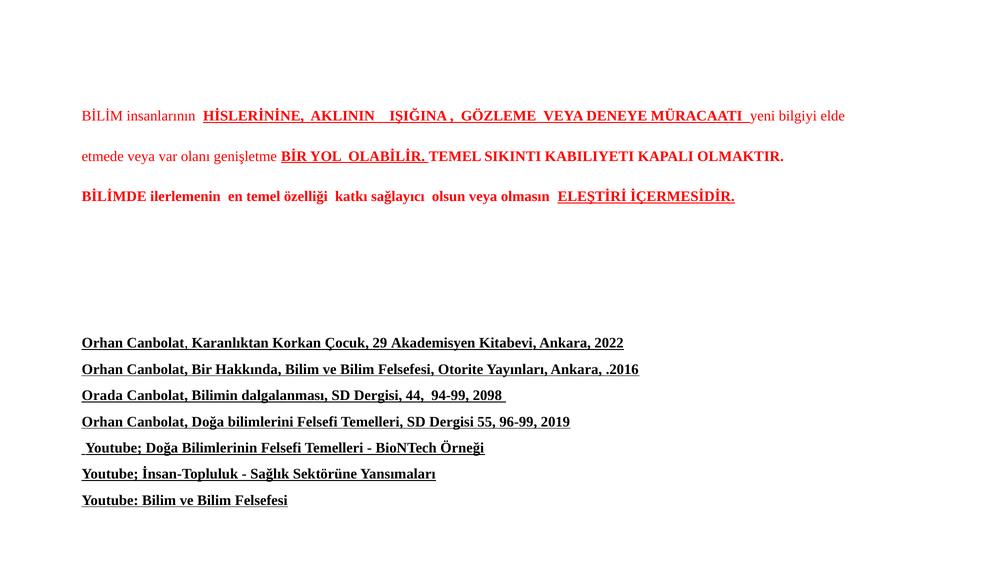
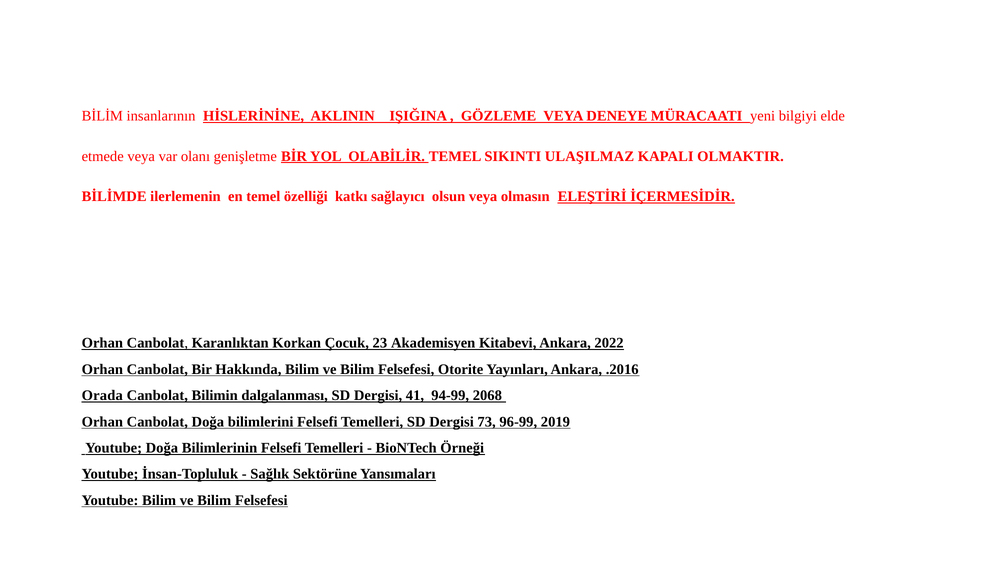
KABILIYETI: KABILIYETI -> ULAŞILMAZ (589, 156)
29: 29 -> 23 (380, 343)
44: 44 -> 41 (415, 395)
2098: 2098 -> 2068 (487, 395)
55: 55 -> 73 (487, 421)
